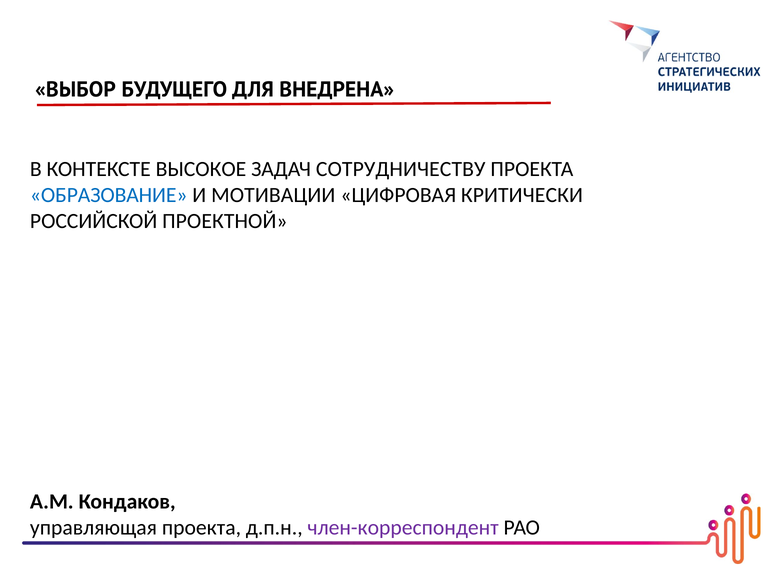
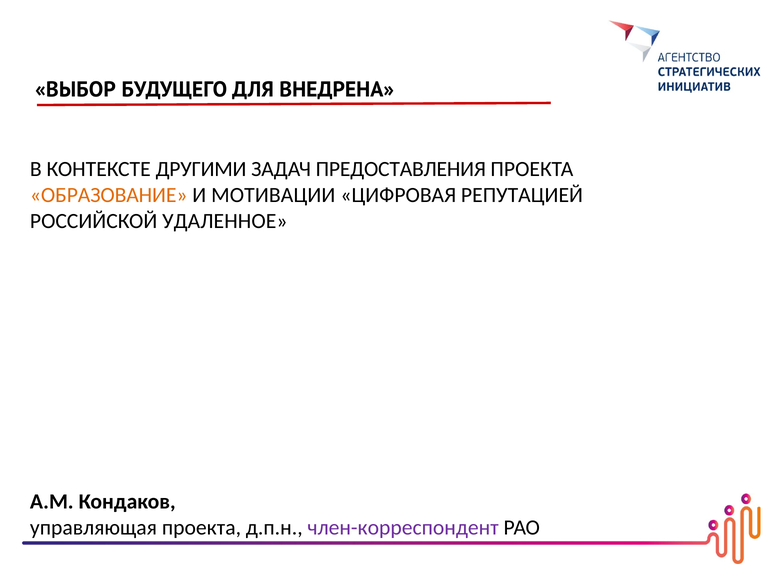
ВЫСОКОЕ: ВЫСОКОЕ -> ДРУГИМИ (201, 169)
СОТРУДНИЧЕСТВУ: СОТРУДНИЧЕСТВУ -> ПРЕДОСТАВЛЕНИЯ (401, 169)
ОБРАЗОВАНИЕ colour: blue -> orange (109, 195)
КРИТИЧЕСКИ: КРИТИЧЕСКИ -> РЕПУТАЦИЕЙ (522, 195)
ПРОЕКТНОЙ: ПРОЕКТНОЙ -> УДАЛЕННОЕ (225, 221)
